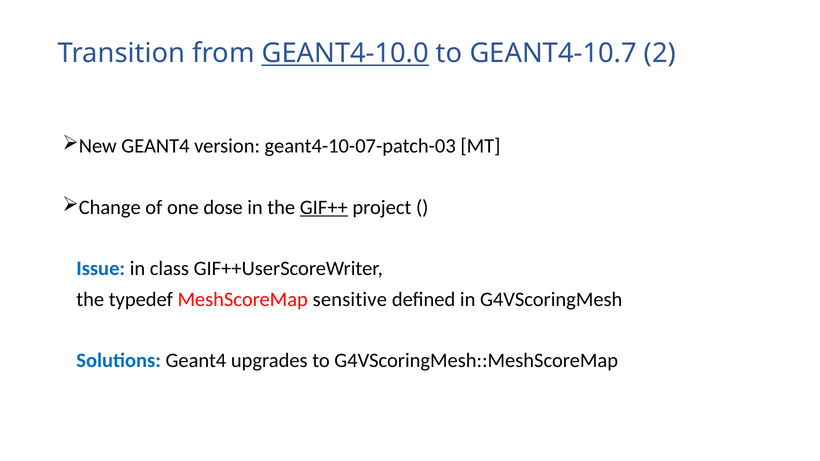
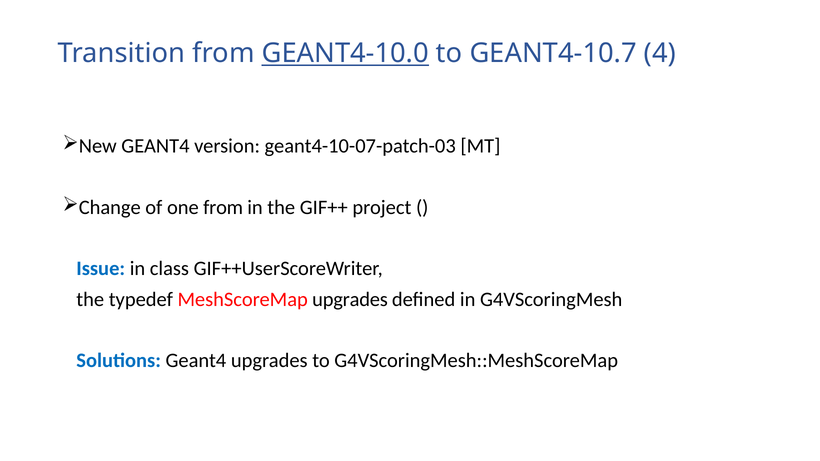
2: 2 -> 4 (660, 53)
one dose: dose -> from (223, 207)
GIF++ underline: present -> none (324, 207)
MeshScoreMap sensitive: sensitive -> upgrades (350, 299)
